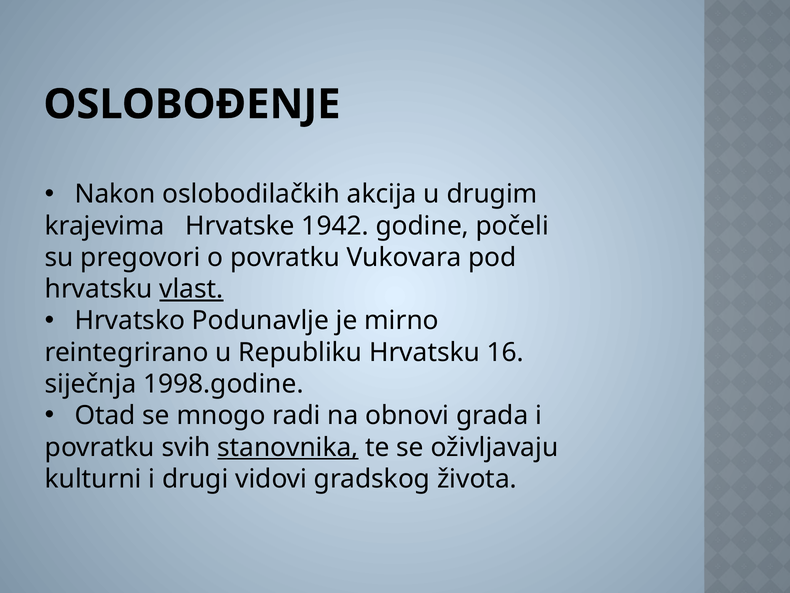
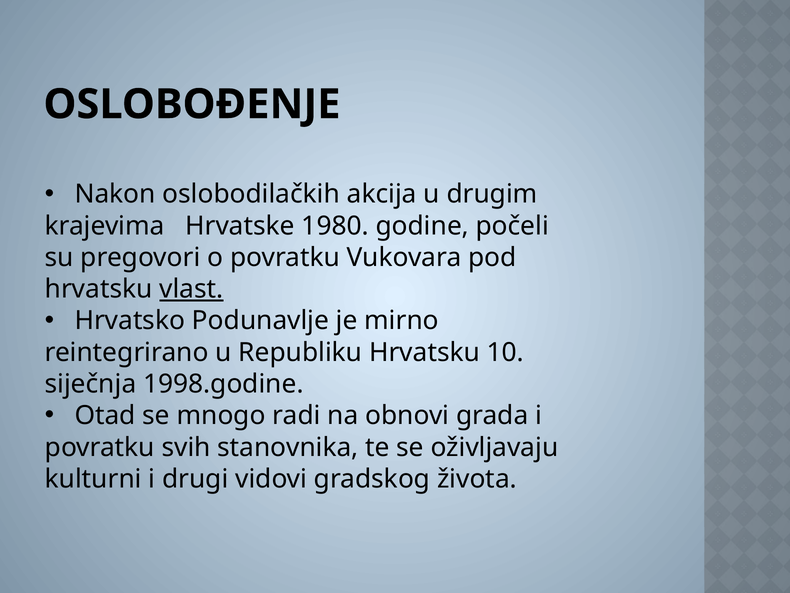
1942: 1942 -> 1980 (335, 226)
16: 16 -> 10 (505, 352)
stanovnika underline: present -> none (288, 447)
